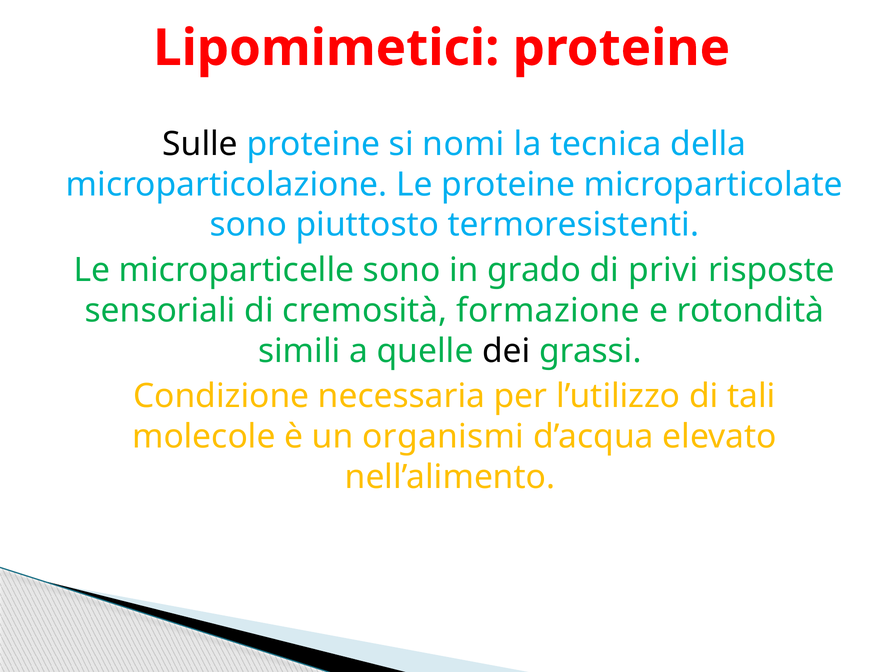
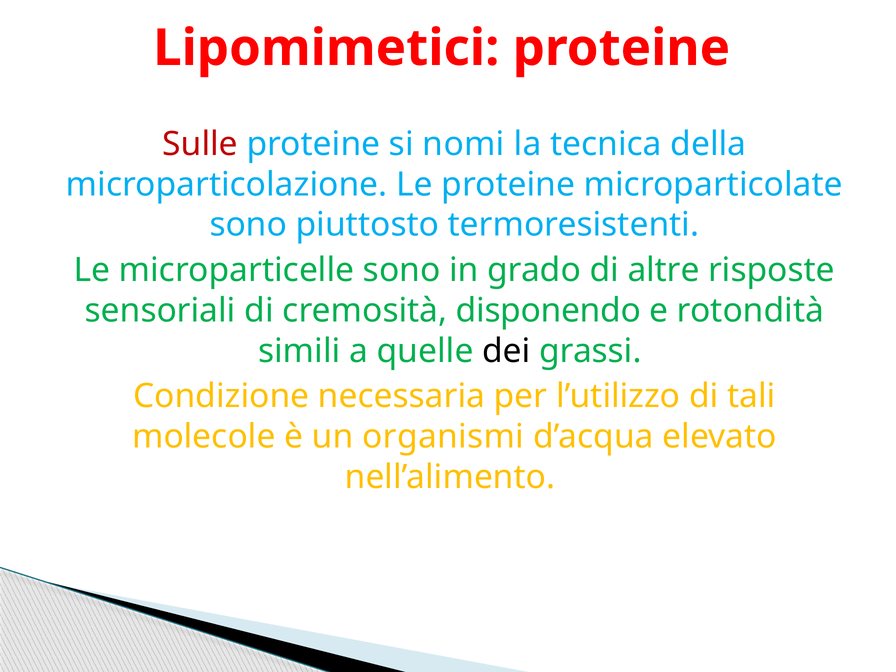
Sulle colour: black -> red (200, 144)
privi: privi -> altre (664, 270)
formazione: formazione -> disponendo (548, 311)
